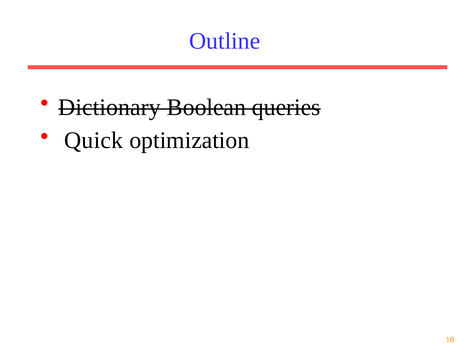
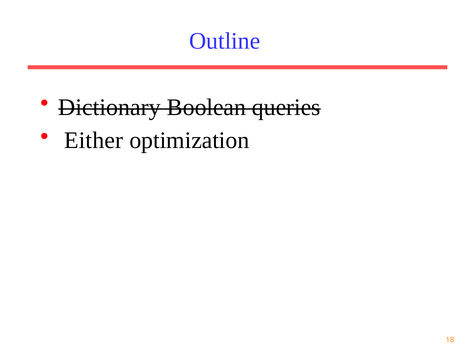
Quick: Quick -> Either (94, 141)
